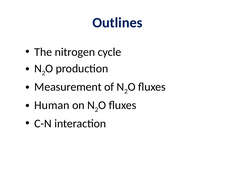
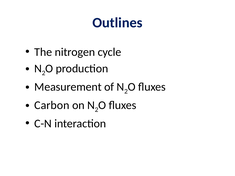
Human: Human -> Carbon (52, 105)
